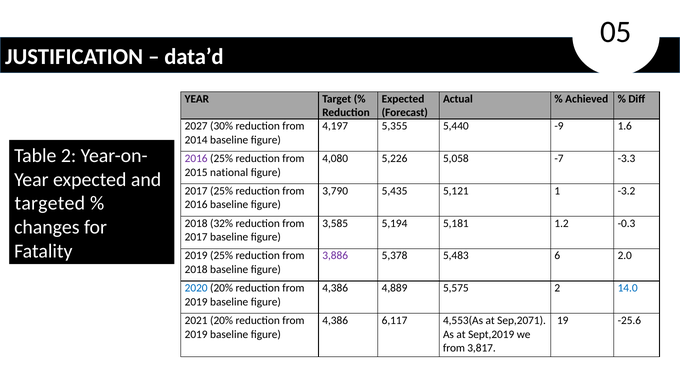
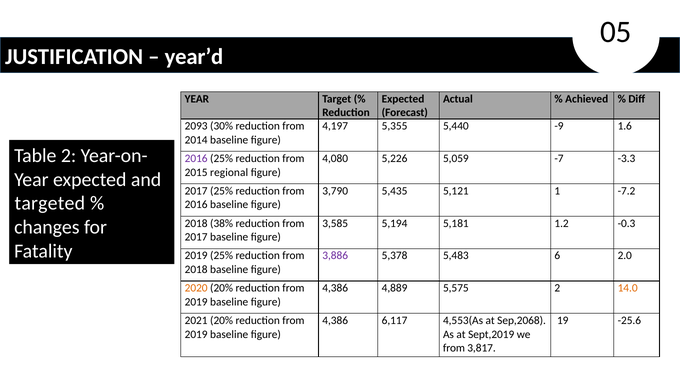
data’d: data’d -> year’d (194, 56)
2027: 2027 -> 2093 (196, 126)
5,058: 5,058 -> 5,059 (456, 158)
national: national -> regional (229, 172)
-3.2: -3.2 -> -7.2 (626, 191)
32%: 32% -> 38% (222, 223)
2020 colour: blue -> orange (196, 288)
14.0 colour: blue -> orange (628, 288)
Sep,2071: Sep,2071 -> Sep,2068 (522, 320)
